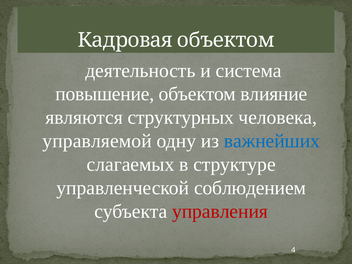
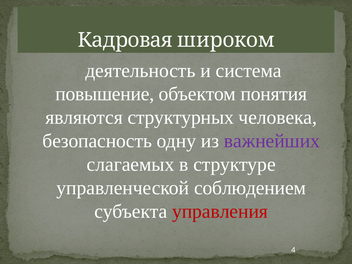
Кадровая объектом: объектом -> широком (226, 40)
влияние: влияние -> понятия (274, 94)
управляемой: управляемой -> безопасность (97, 141)
важнейших colour: blue -> purple (272, 141)
